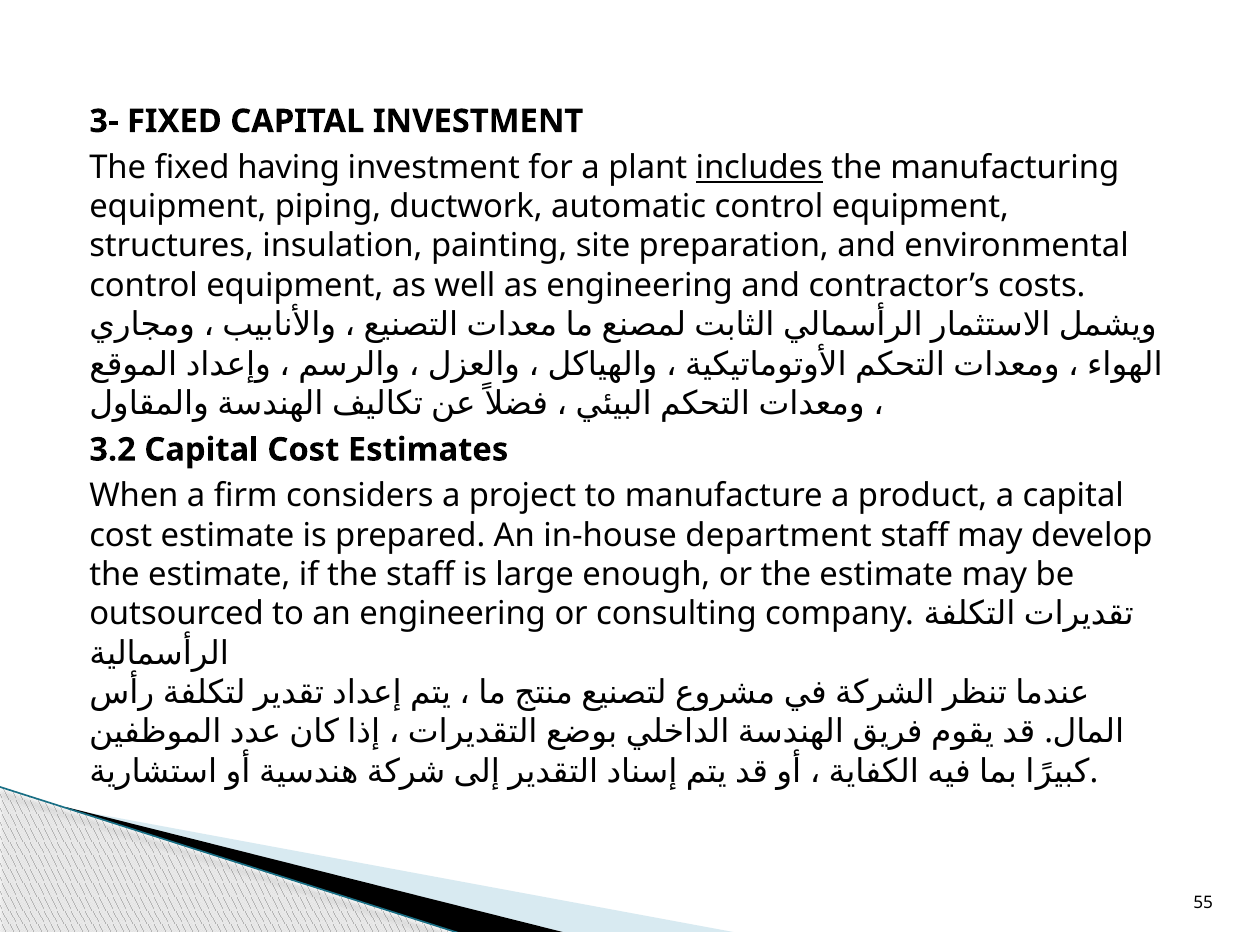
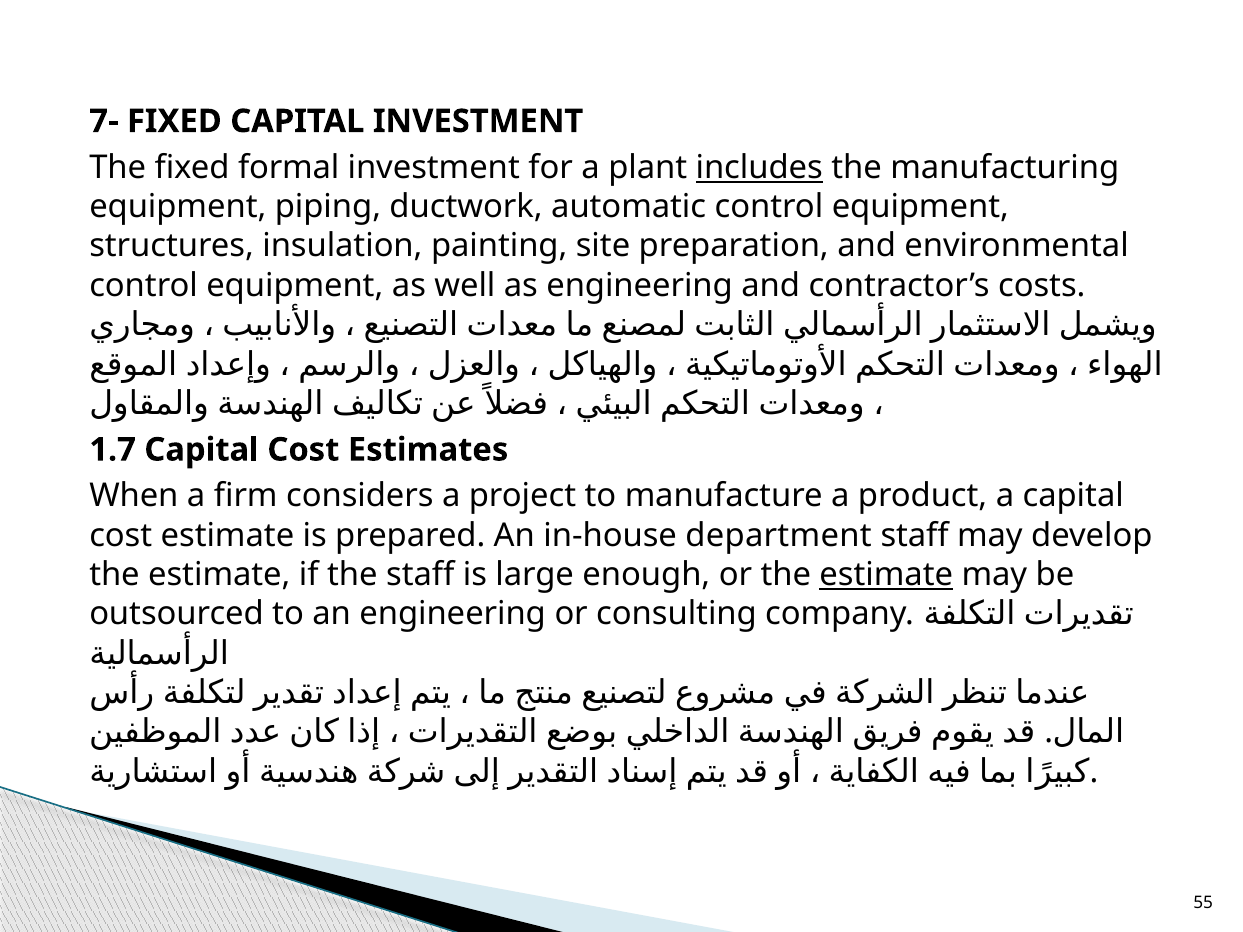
3-: 3- -> 7- (104, 121)
having: having -> formal (289, 168)
3.2: 3.2 -> 1.7 (113, 450)
estimate underline: none -> present (886, 575)
